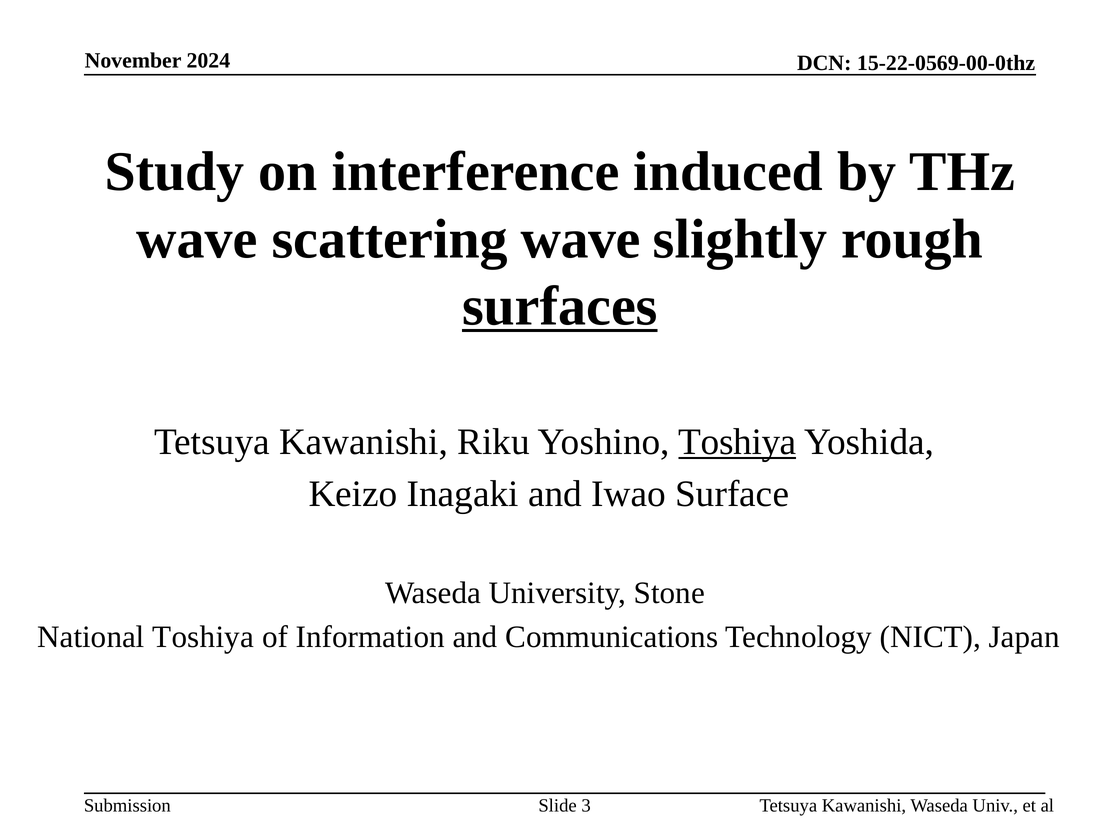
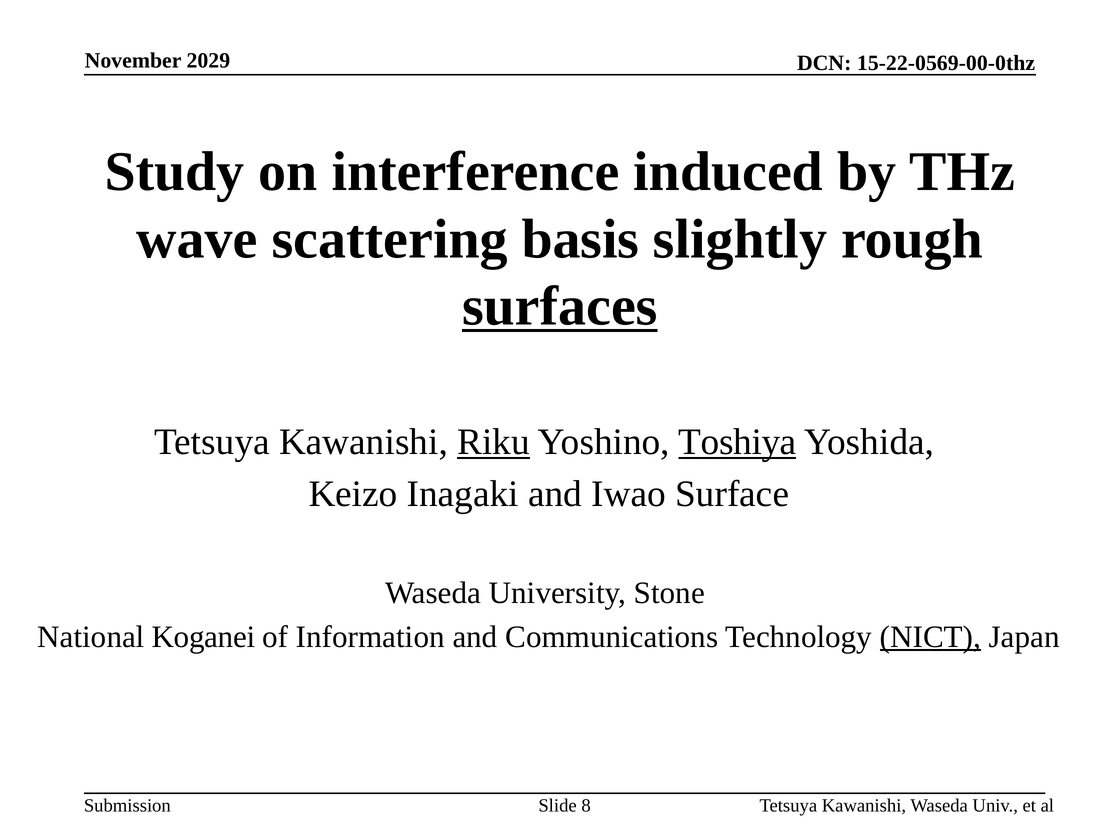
2024: 2024 -> 2029 (208, 61)
scattering wave: wave -> basis (580, 239)
Riku underline: none -> present (493, 442)
National Toshiya: Toshiya -> Koganei (203, 637)
NICT underline: none -> present (930, 637)
3: 3 -> 8 (586, 806)
